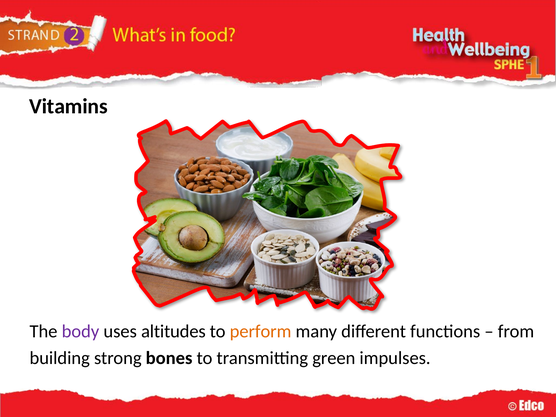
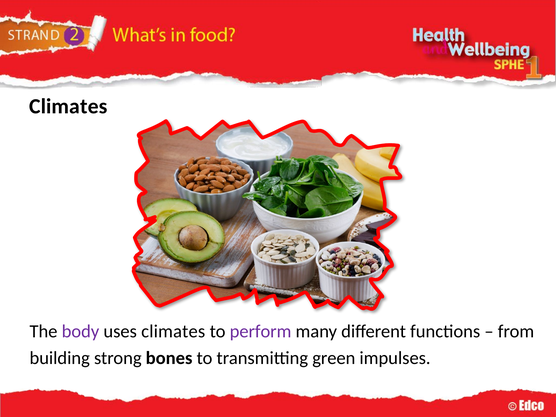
Vitamins: Vitamins -> Climates (68, 106)
uses altitudes: altitudes -> climates (173, 332)
perform colour: orange -> purple (261, 332)
